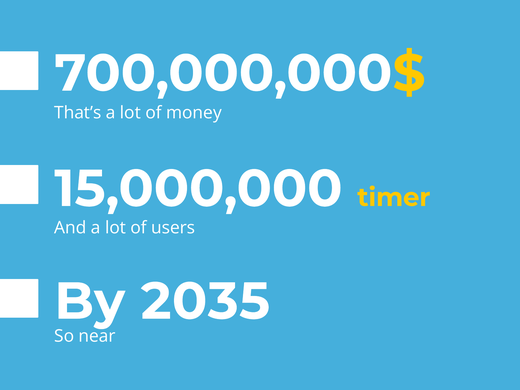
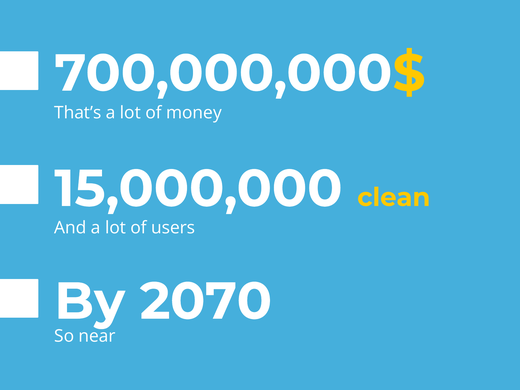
timer: timer -> clean (394, 197)
2035: 2035 -> 2070 (206, 302)
